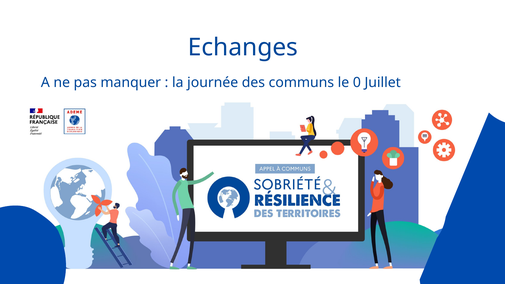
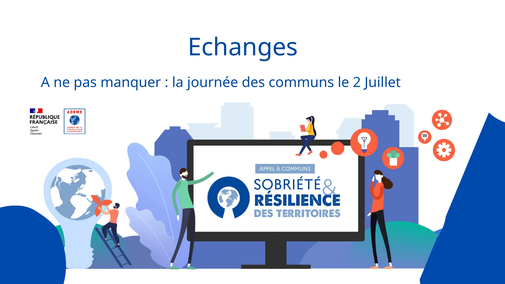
0: 0 -> 2 (357, 83)
